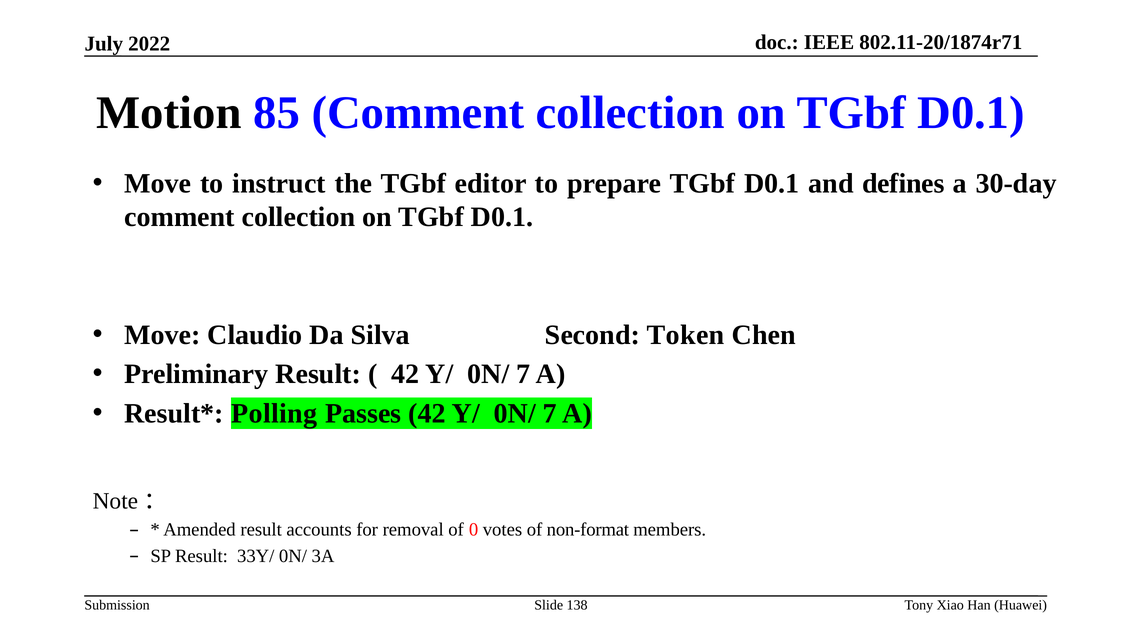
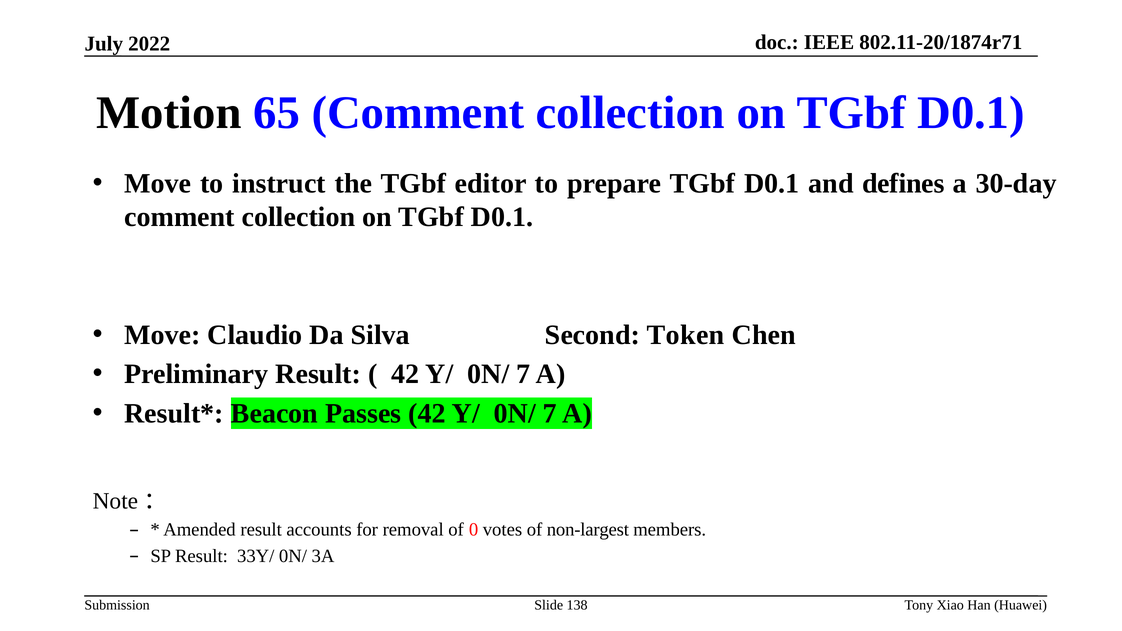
85: 85 -> 65 (277, 113)
Polling: Polling -> Beacon (275, 414)
non-format: non-format -> non-largest (588, 530)
